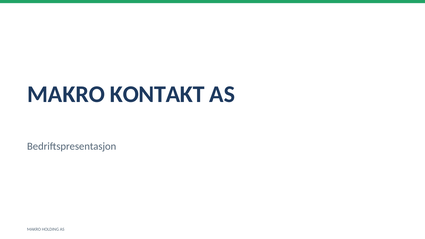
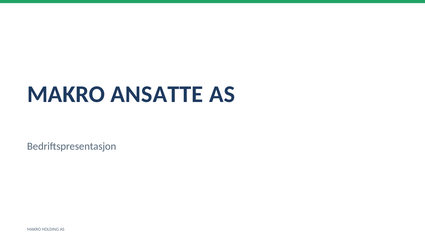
KONTAKT: KONTAKT -> ANSATTE (157, 94)
